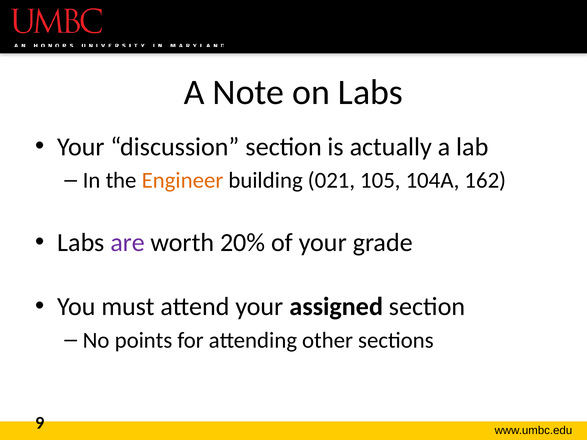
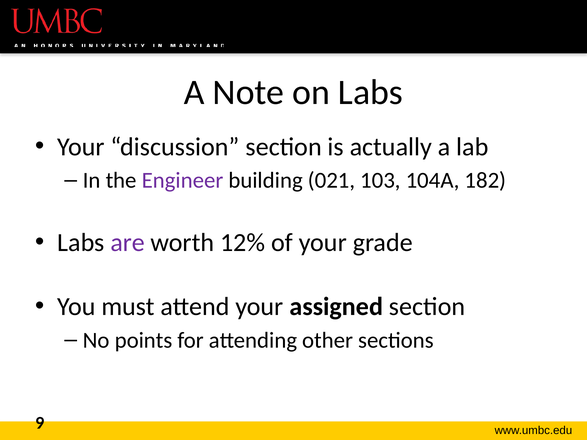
Engineer colour: orange -> purple (183, 181)
105: 105 -> 103 (380, 181)
162: 162 -> 182 (485, 181)
20%: 20% -> 12% (243, 243)
